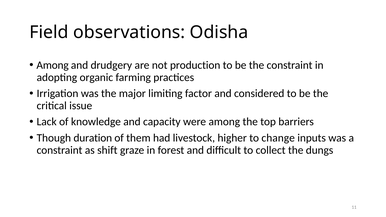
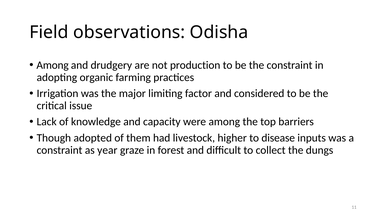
duration: duration -> adopted (93, 138)
change: change -> disease (278, 138)
shift: shift -> year (107, 150)
